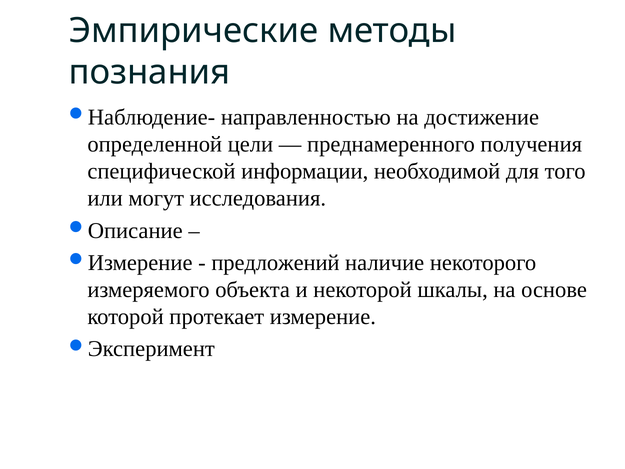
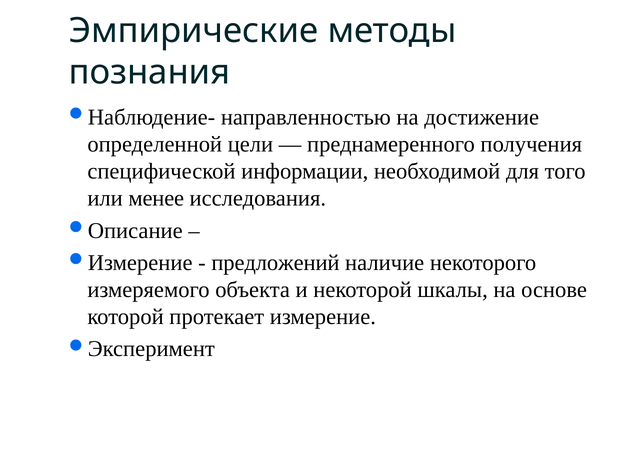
могут: могут -> менее (156, 198)
